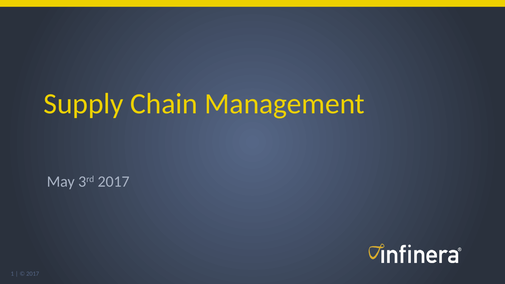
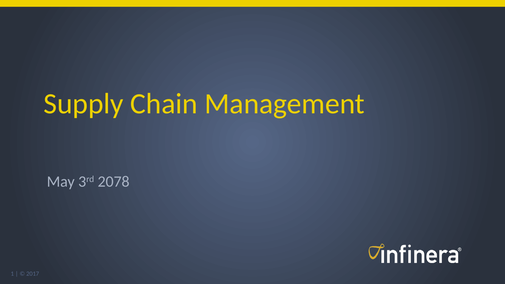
3rd 2017: 2017 -> 2078 (114, 182)
